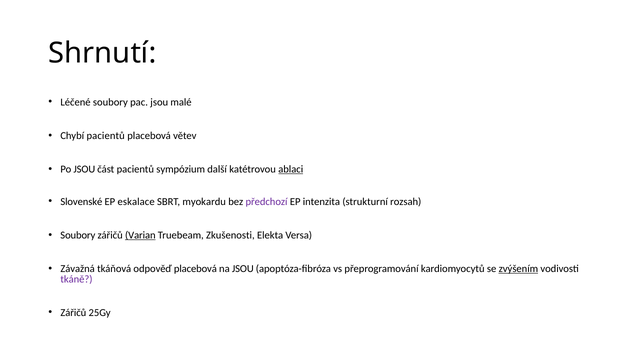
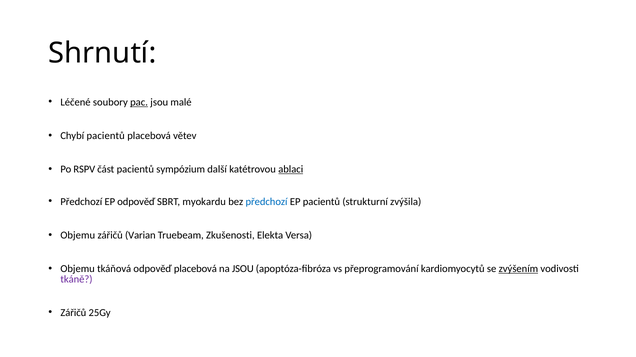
pac underline: none -> present (139, 102)
Po JSOU: JSOU -> RSPV (84, 170)
Slovenské: Slovenské -> Předchozí (81, 202)
EP eskalace: eskalace -> odpověď (136, 202)
předchozí colour: purple -> blue (267, 202)
EP intenzita: intenzita -> pacientů (321, 202)
rozsah: rozsah -> zvýšila (406, 202)
Soubory: Soubory -> Objemu (78, 236)
Varian underline: present -> none (140, 236)
Závažná: Závažná -> Objemu (78, 269)
